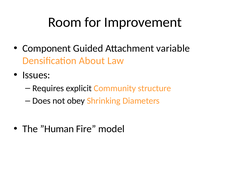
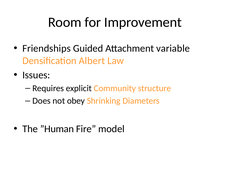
Component: Component -> Friendships (47, 48)
About: About -> Albert (92, 61)
